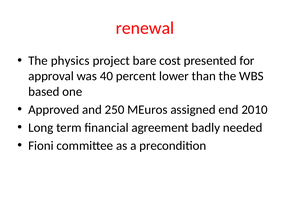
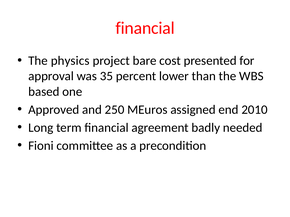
renewal: renewal -> financial (145, 28)
40: 40 -> 35 (106, 76)
